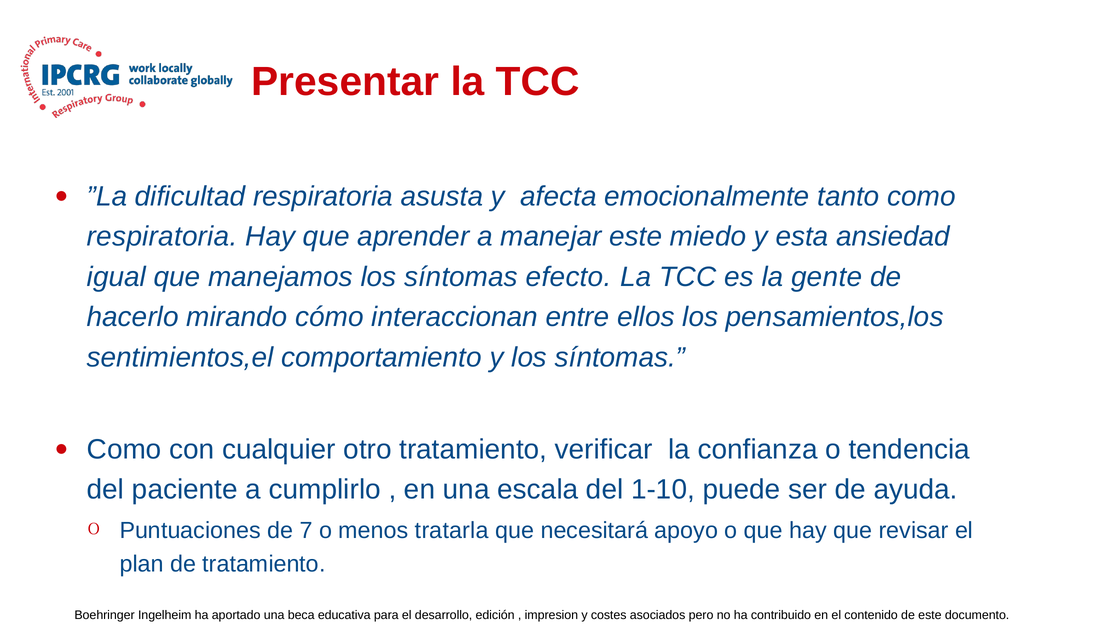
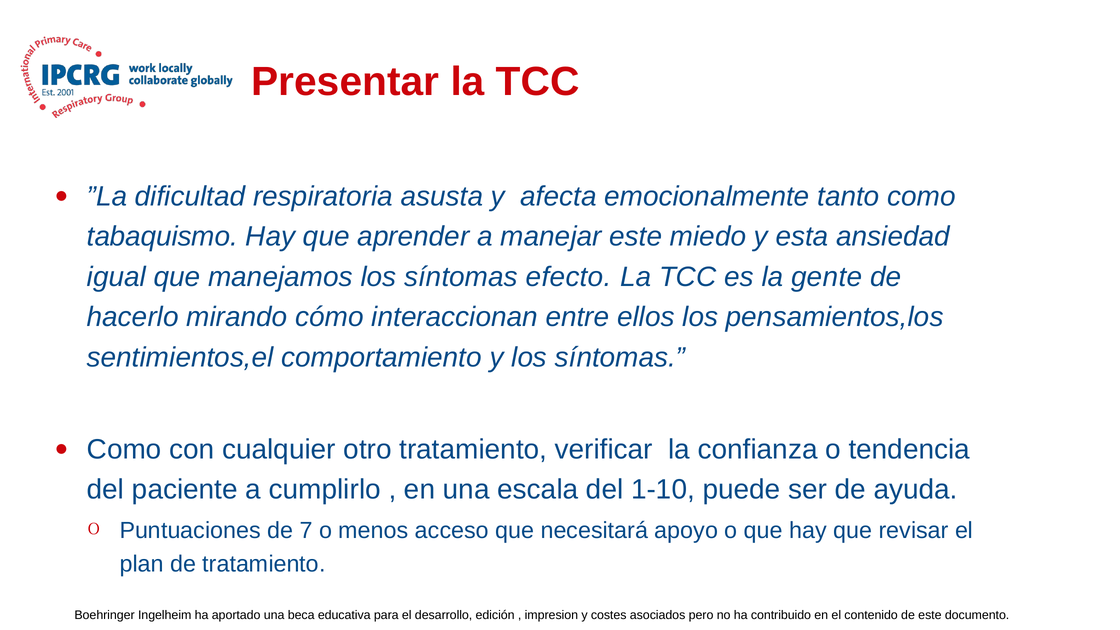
respiratoria: respiratoria -> tabaquismo (162, 237)
tratarla: tratarla -> acceso (452, 530)
